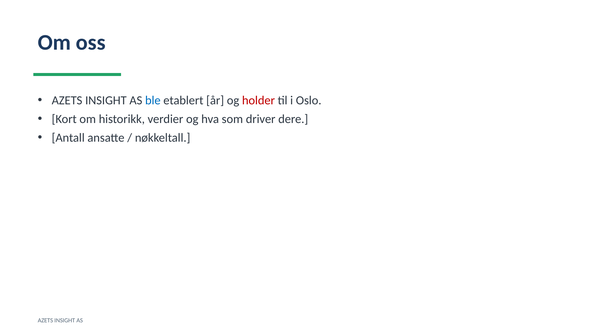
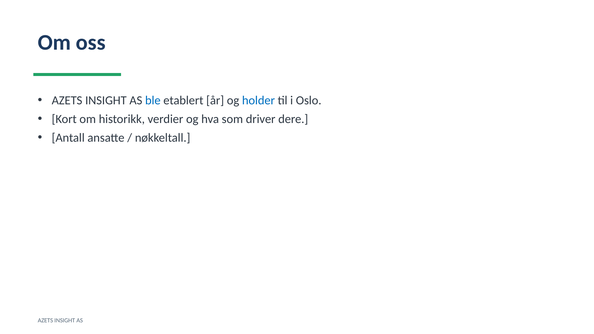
holder colour: red -> blue (258, 101)
